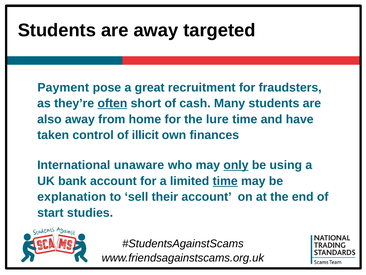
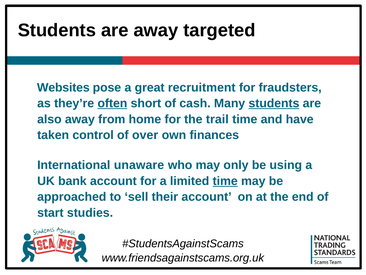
Payment: Payment -> Websites (63, 87)
students underline: none -> present (274, 103)
lure: lure -> trail (217, 119)
illicit: illicit -> over (145, 135)
only underline: present -> none (236, 165)
explanation: explanation -> approached (72, 197)
